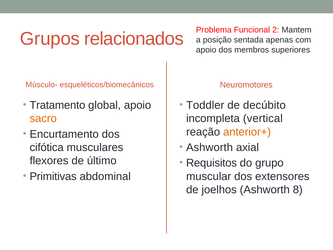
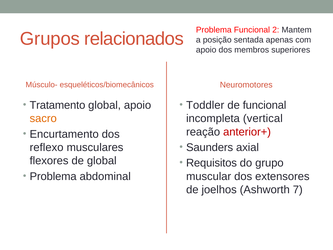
de decúbito: decúbito -> funcional (265, 105)
anterior+ colour: orange -> red (247, 132)
cifótica: cifótica -> reflexo (47, 147)
Ashworth: Ashworth -> Saunders (210, 147)
de último: último -> global (102, 161)
Primitivas: Primitivas -> Problema (53, 176)
8: 8 -> 7 (298, 189)
